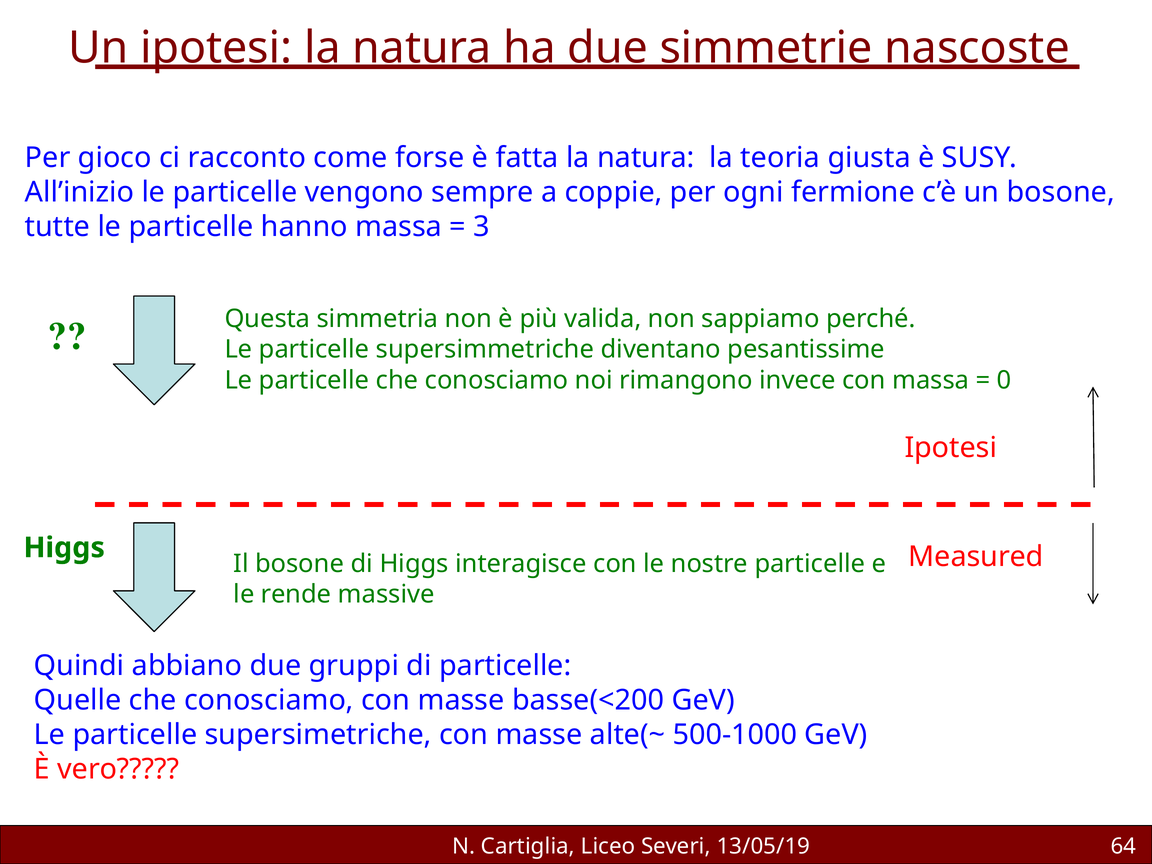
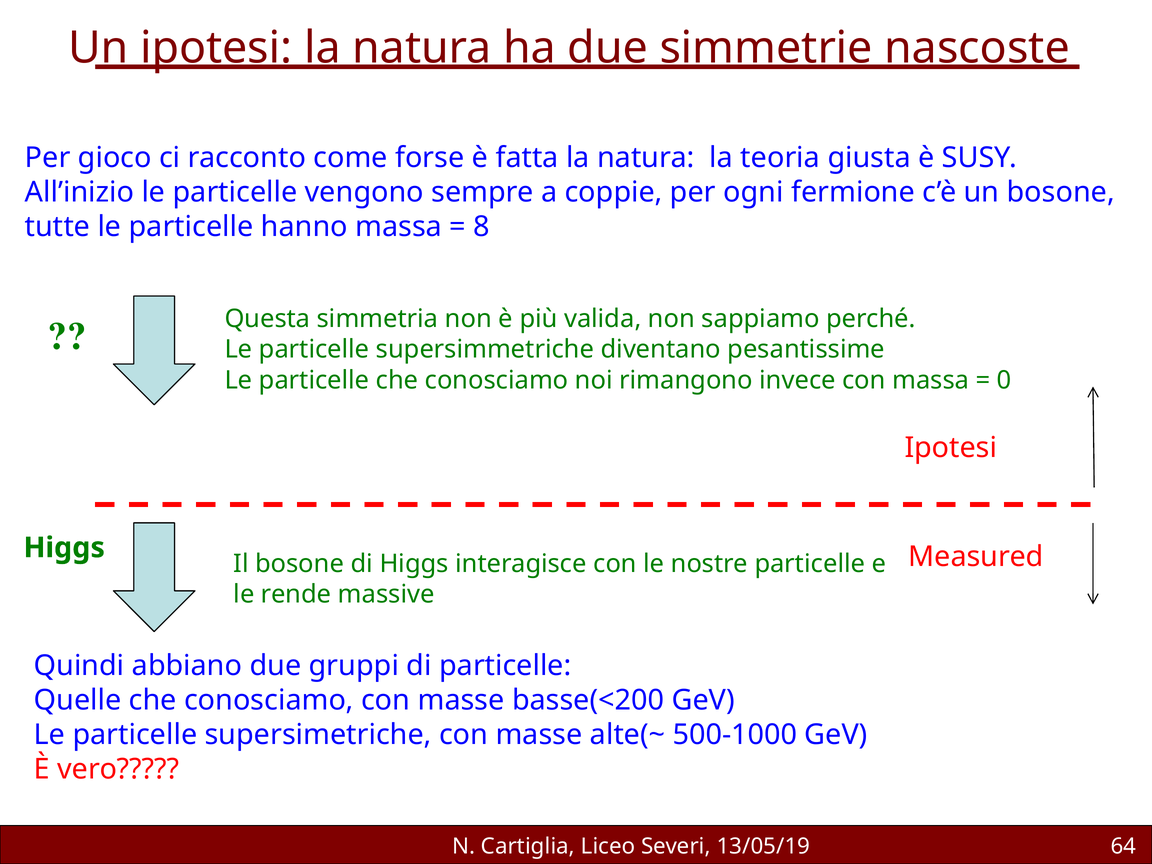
3: 3 -> 8 (482, 227)
